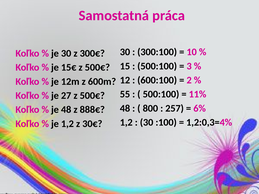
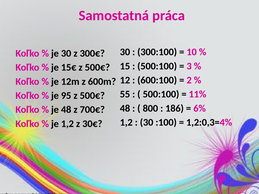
27: 27 -> 95 (66, 96)
257: 257 -> 186 (175, 108)
888€: 888€ -> 700€ (92, 110)
